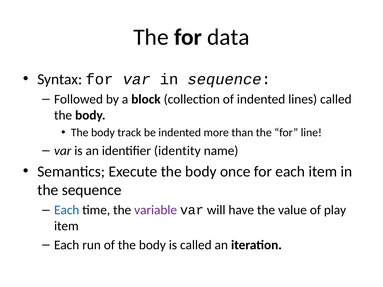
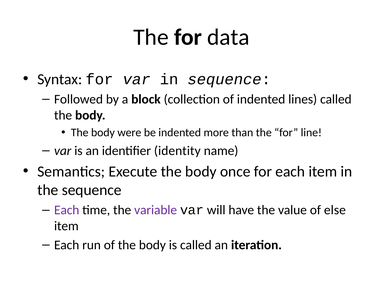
track: track -> were (129, 133)
Each colour: blue -> purple (67, 210)
play: play -> else (335, 210)
